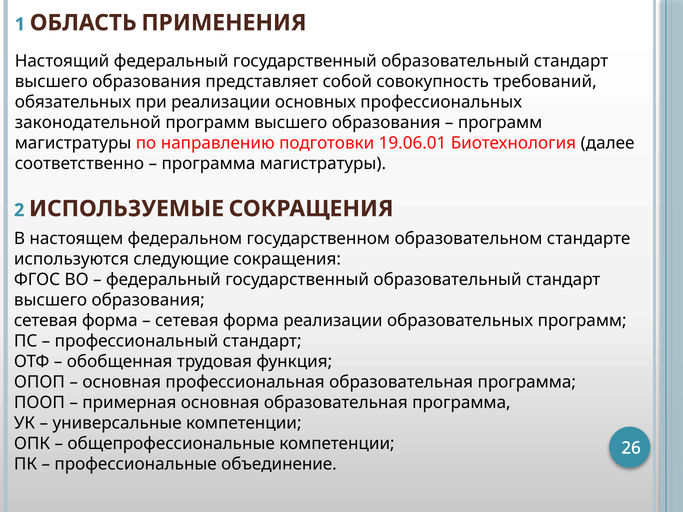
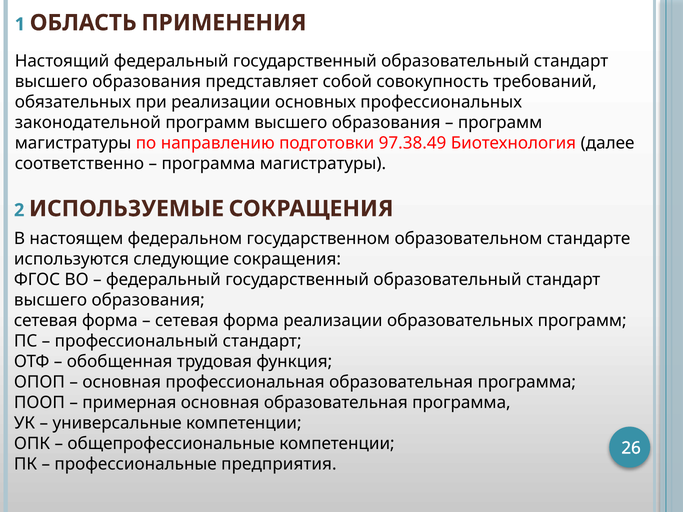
19.06.01: 19.06.01 -> 97.38.49 (413, 143)
объединение: объединение -> предприятия (279, 464)
